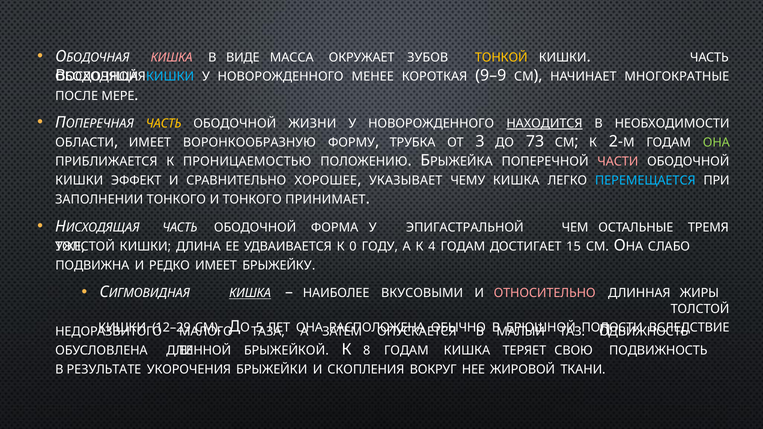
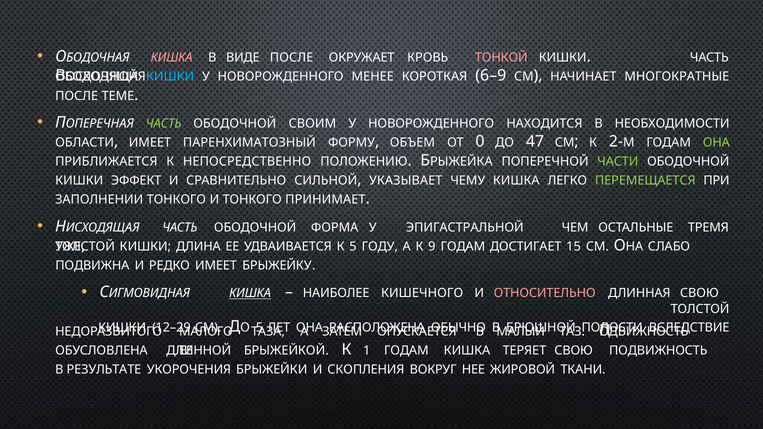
ТОНКОЙ colour: yellow -> pink (501, 58)
ВИДЕ МАССА: МАССА -> ПОСЛЕ (292, 58)
ЗУБОВ: ЗУБОВ -> КРОВЬ (428, 58)
9–9: 9–9 -> 6–9 (491, 76)
МЕРЕ: МЕРЕ -> ТЕМЕ (118, 96)
ЧАСТЬ colour: yellow -> light green (164, 124)
ЖИЗНИ: ЖИЗНИ -> СВОИМ (312, 124)
НАХОДИТСЯ underline: present -> none (544, 124)
ВОРОНКООБРАЗНУЮ: ВОРОНКООБРАЗНУЮ -> ПАРЕНХИМАТОЗНЫЙ (249, 143)
ТРУБКА: ТРУБКА -> ОБЪЕМ (412, 143)
3: 3 -> 0 (480, 142)
73: 73 -> 47 (535, 142)
ПРОНИЦАЕМОСТЬЮ: ПРОНИЦАЕМОСТЬЮ -> НЕПОСРЕДСТВЕННО (247, 162)
ЧАСТИ colour: pink -> light green (618, 162)
ХОРОШЕЕ: ХОРОШЕЕ -> СИЛЬНОЙ (326, 181)
ПЕРЕМЕЩАЕТСЯ colour: light blue -> light green (645, 181)
К 0: 0 -> 5 (353, 247)
4: 4 -> 9 (432, 247)
ВКУСОВЫМИ: ВКУСОВЫМИ -> КИШЕЧНОГО (422, 293)
ДЛИННАЯ ЖИРЫ: ЖИРЫ -> СВОЮ (699, 293)
8: 8 -> 1 (367, 351)
